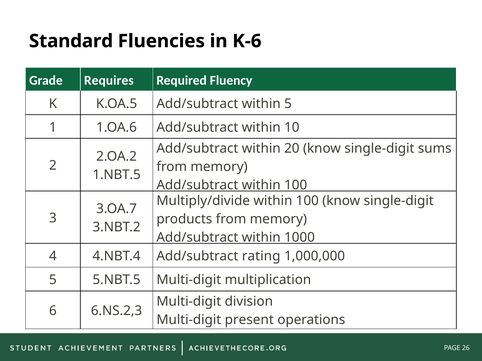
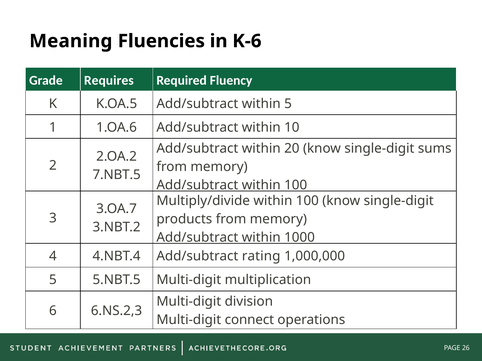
Standard: Standard -> Meaning (71, 41)
1.NBT.5: 1.NBT.5 -> 7.NBT.5 (117, 175)
present: present -> connect (249, 320)
